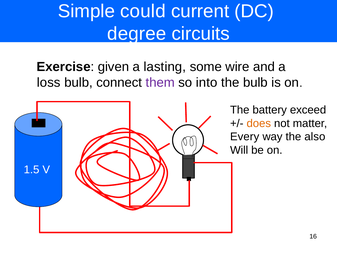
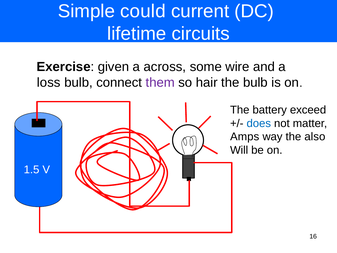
degree: degree -> lifetime (137, 34)
lasting: lasting -> across (165, 67)
into: into -> hair (207, 82)
does colour: orange -> blue (259, 123)
Every: Every -> Amps (245, 137)
